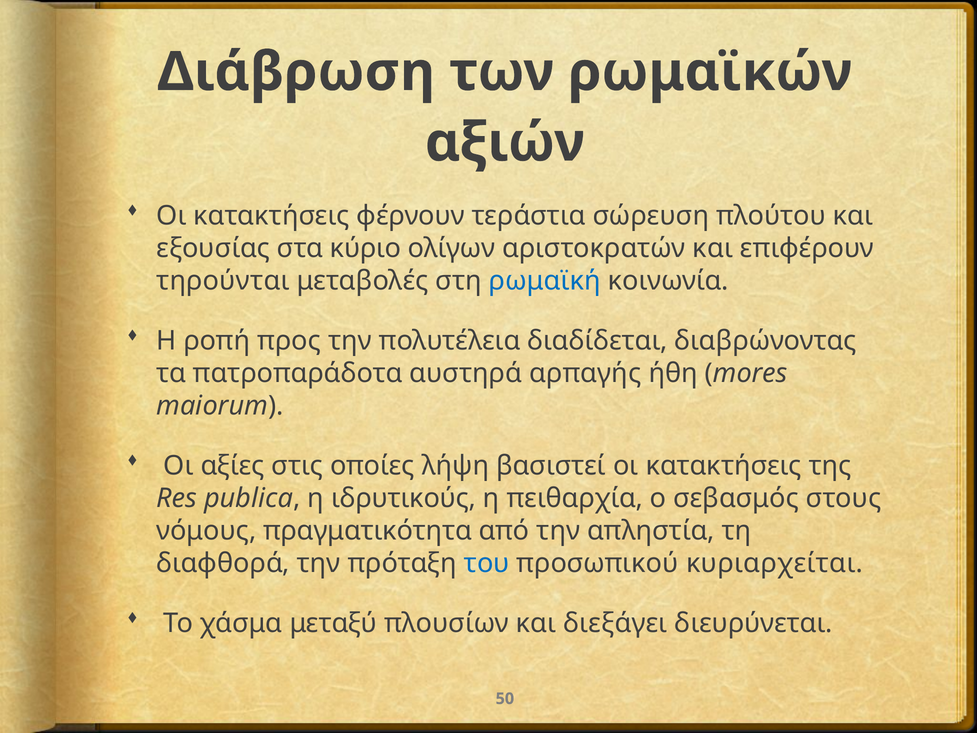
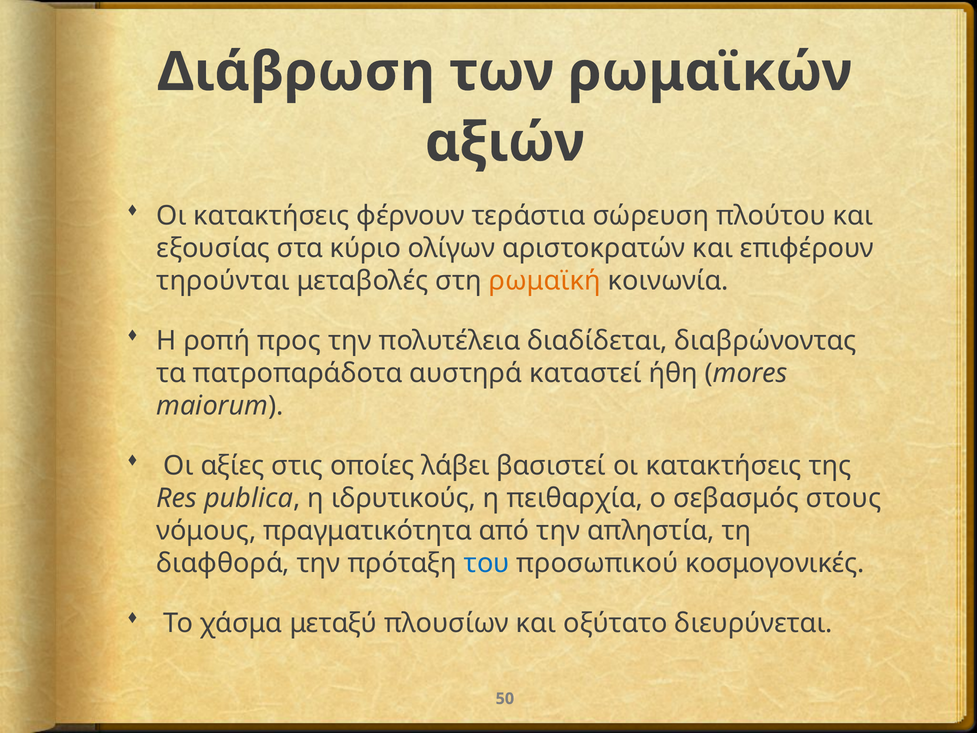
ρωμαϊκή colour: blue -> orange (545, 281)
αρπαγής: αρπαγής -> καταστεί (585, 373)
λήψη: λήψη -> λάβει (456, 465)
κυριαρχείται: κυριαρχείται -> κοσμογονικές (775, 563)
διεξάγει: διεξάγει -> οξύτατο (616, 623)
